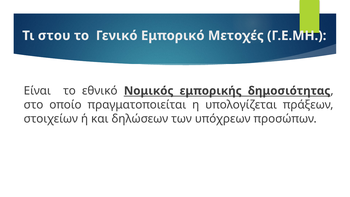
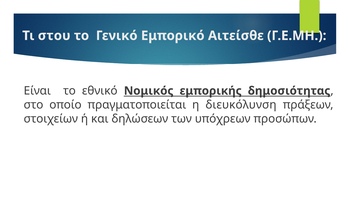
Μετοχές: Μετοχές -> Αιτείσθε (236, 36)
υπολογίζεται: υπολογίζεται -> διευκόλυνση (241, 105)
